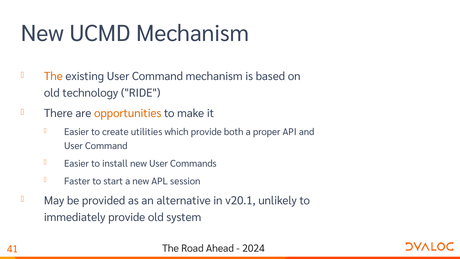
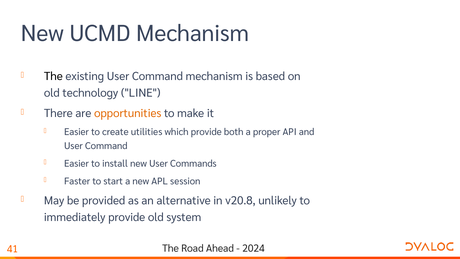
The colour: orange -> black (53, 76)
RIDE: RIDE -> LINE (141, 93)
v20.1: v20.1 -> v20.8 (240, 200)
